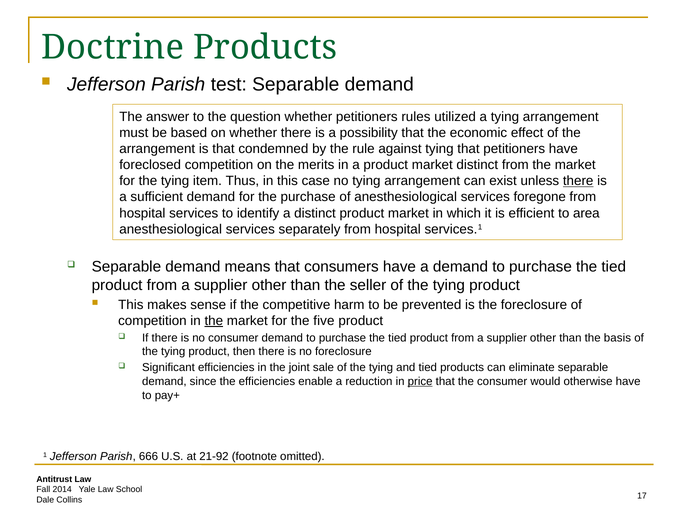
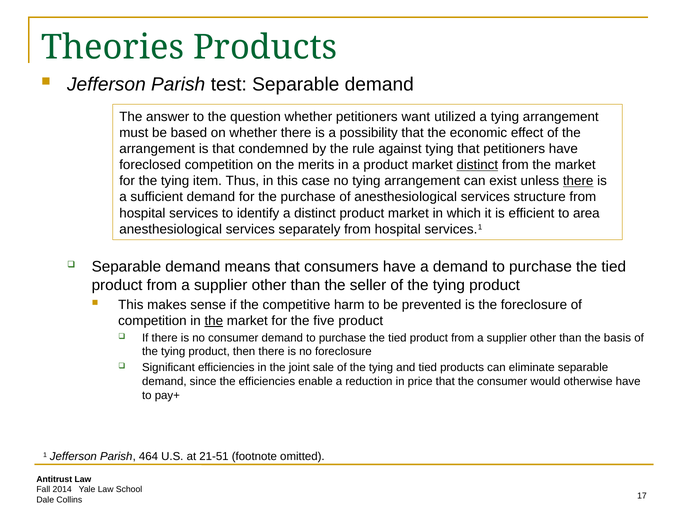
Doctrine: Doctrine -> Theories (113, 47)
rules: rules -> want (416, 117)
distinct underline: none -> present (477, 165)
foregone: foregone -> structure (540, 197)
price underline: present -> none (420, 381)
666: 666 -> 464 (148, 457)
21-92: 21-92 -> 21-51 (214, 457)
